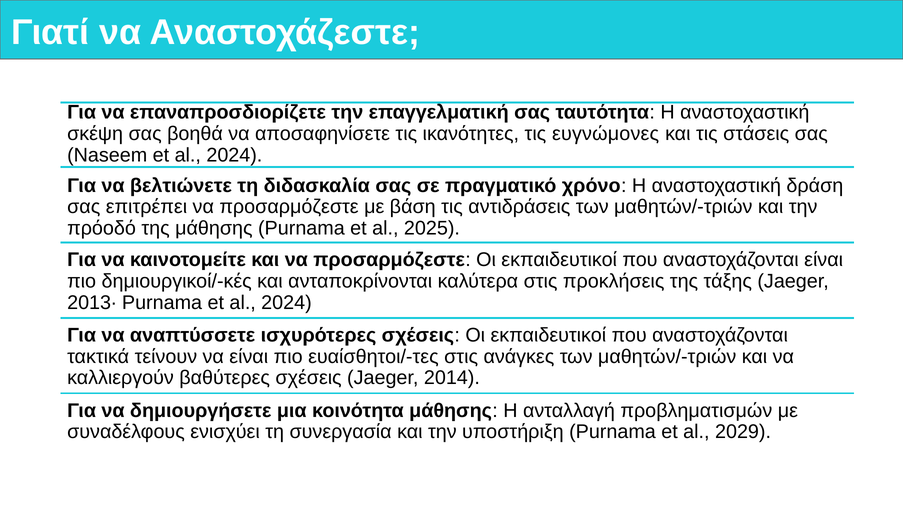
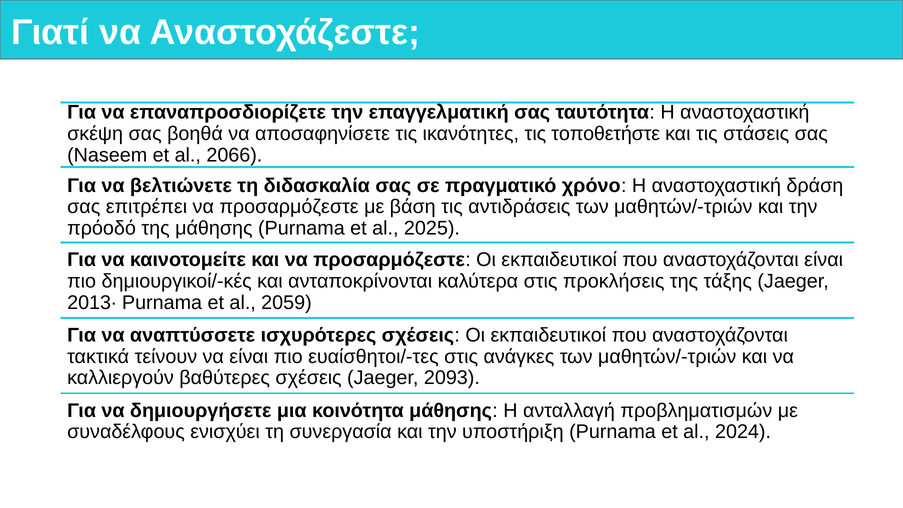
ευγνώμονες: ευγνώμονες -> τοποθετήστε (606, 134)
Naseem et al 2024: 2024 -> 2066 (234, 155)
Purnama et al 2024: 2024 -> 2059 (287, 302)
2014: 2014 -> 2093 (452, 378)
2029: 2029 -> 2024 (743, 432)
